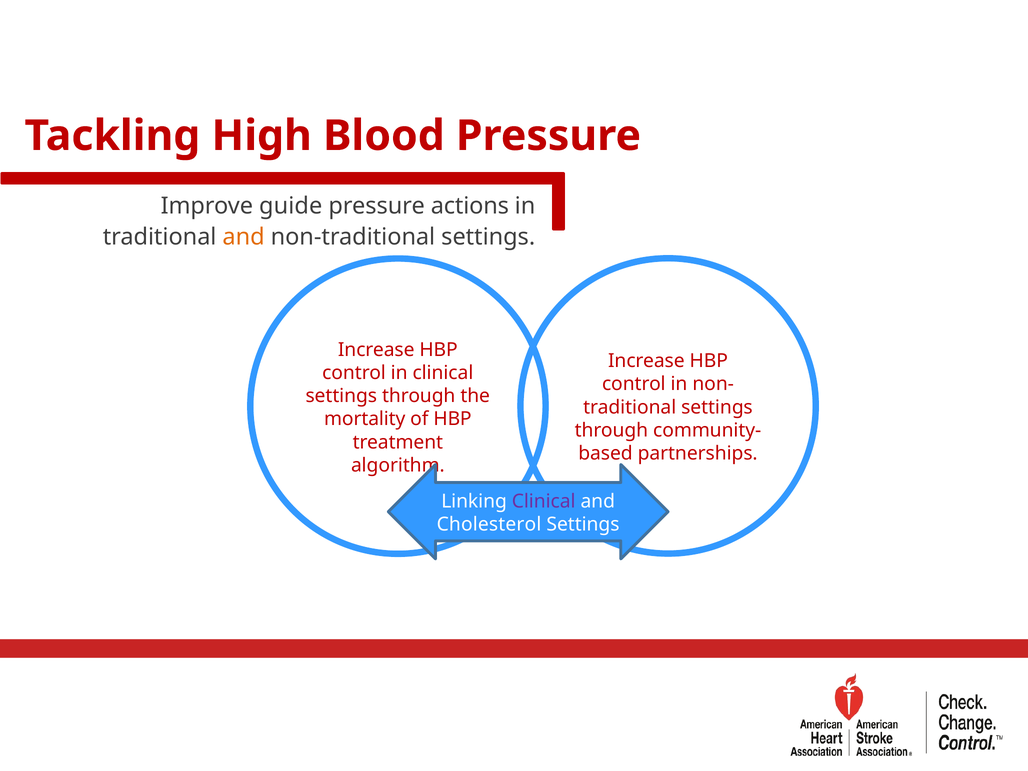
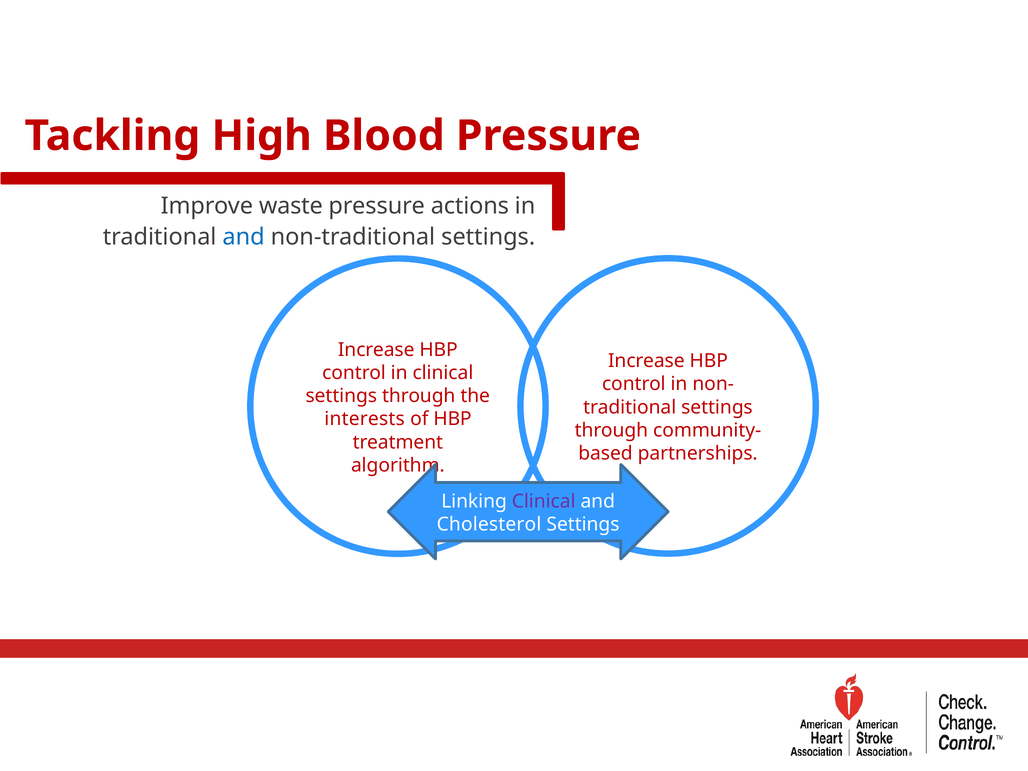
guide: guide -> waste (291, 206)
and colour: orange -> blue (244, 237)
mortality: mortality -> interests (365, 419)
